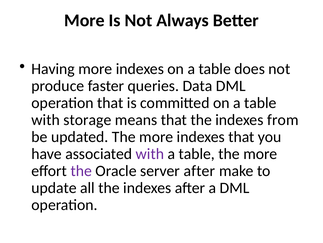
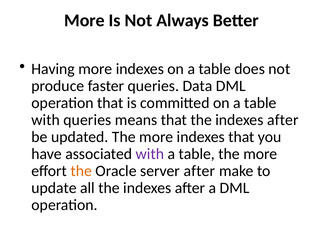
with storage: storage -> queries (87, 120)
that the indexes from: from -> after (283, 120)
the colour: purple -> orange (81, 170)
